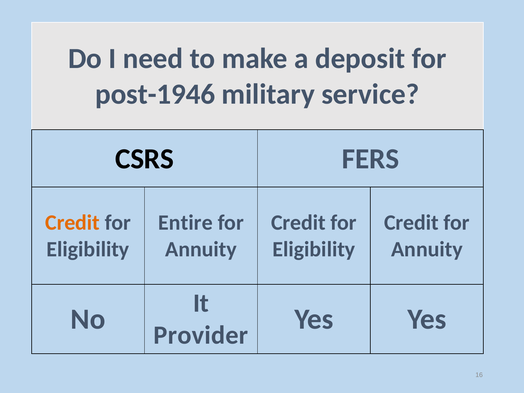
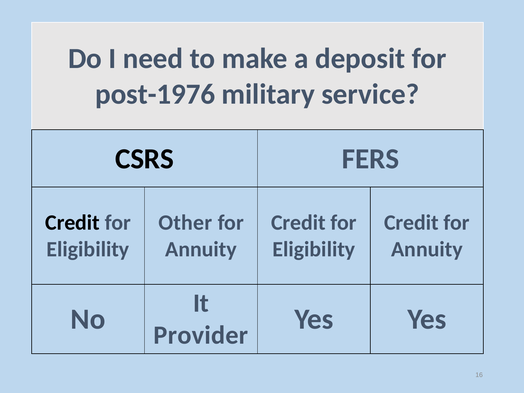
post-1946: post-1946 -> post-1976 (155, 94)
Credit colour: orange -> black (73, 223)
Entire: Entire -> Other (185, 223)
